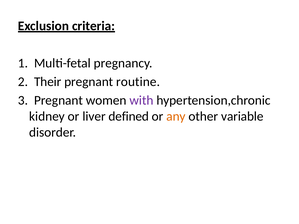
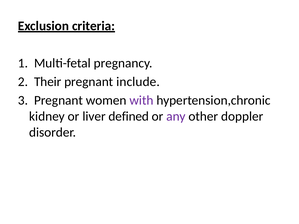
routine: routine -> include (138, 82)
any colour: orange -> purple (176, 116)
variable: variable -> doppler (242, 116)
